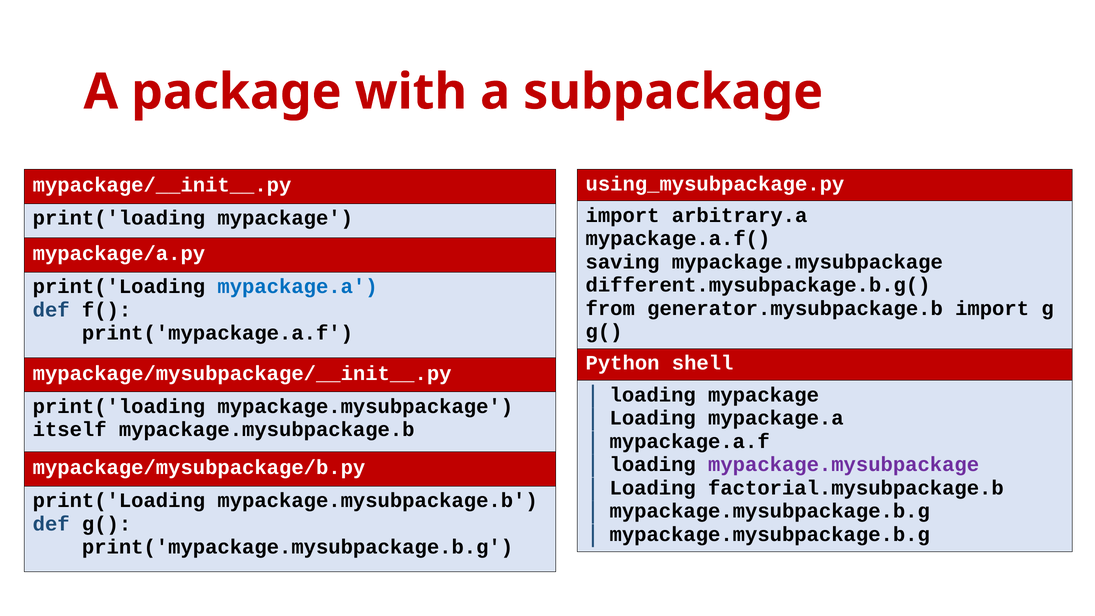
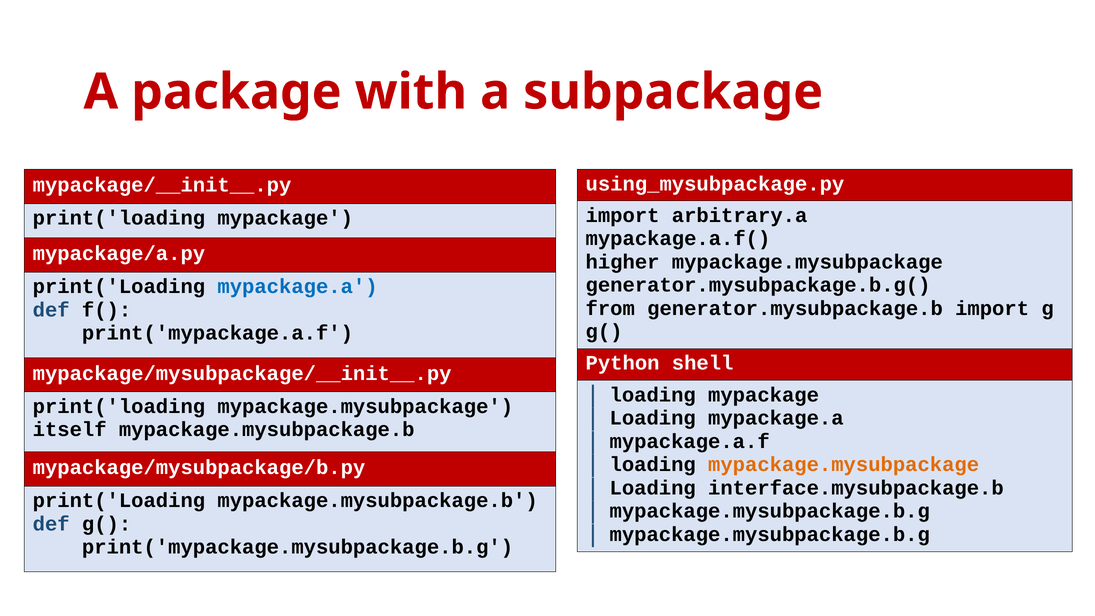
saving: saving -> higher (623, 262)
different.mysubpackage.b.g(: different.mysubpackage.b.g( -> generator.mysubpackage.b.g( (758, 285)
mypackage.mysubpackage colour: purple -> orange (844, 465)
factorial.mysubpackage.b: factorial.mysubpackage.b -> interface.mysubpackage.b (856, 488)
